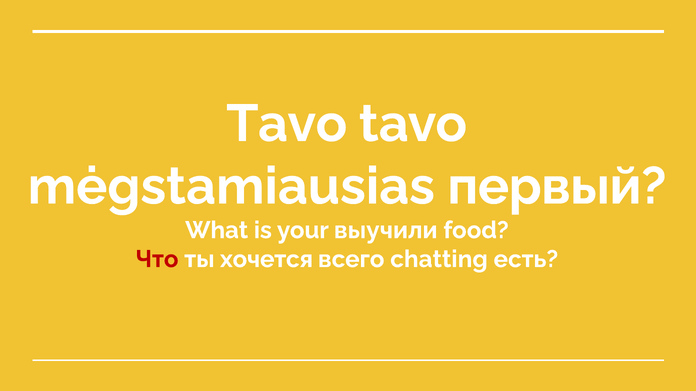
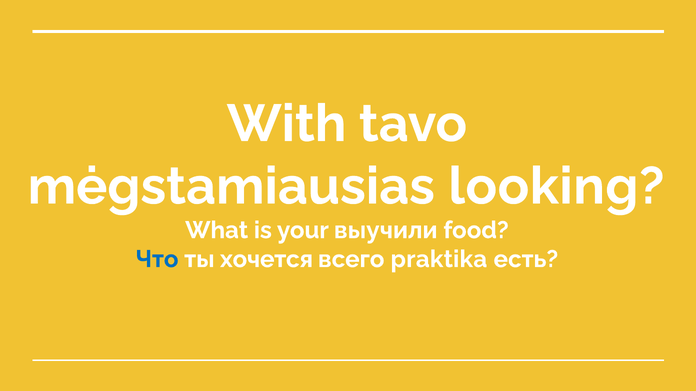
Tavo: Tavo -> With (287, 124)
первый: первый -> looking (556, 187)
Что colour: red -> blue (157, 259)
chatting: chatting -> praktika (439, 259)
